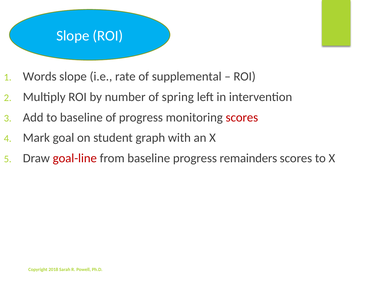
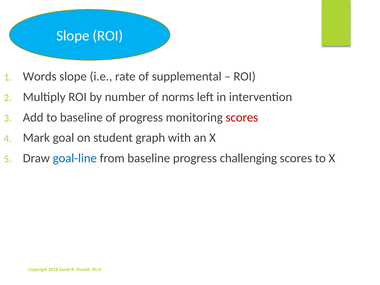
spring: spring -> norms (178, 97)
goal-line colour: red -> blue (75, 158)
remainders: remainders -> challenging (248, 158)
